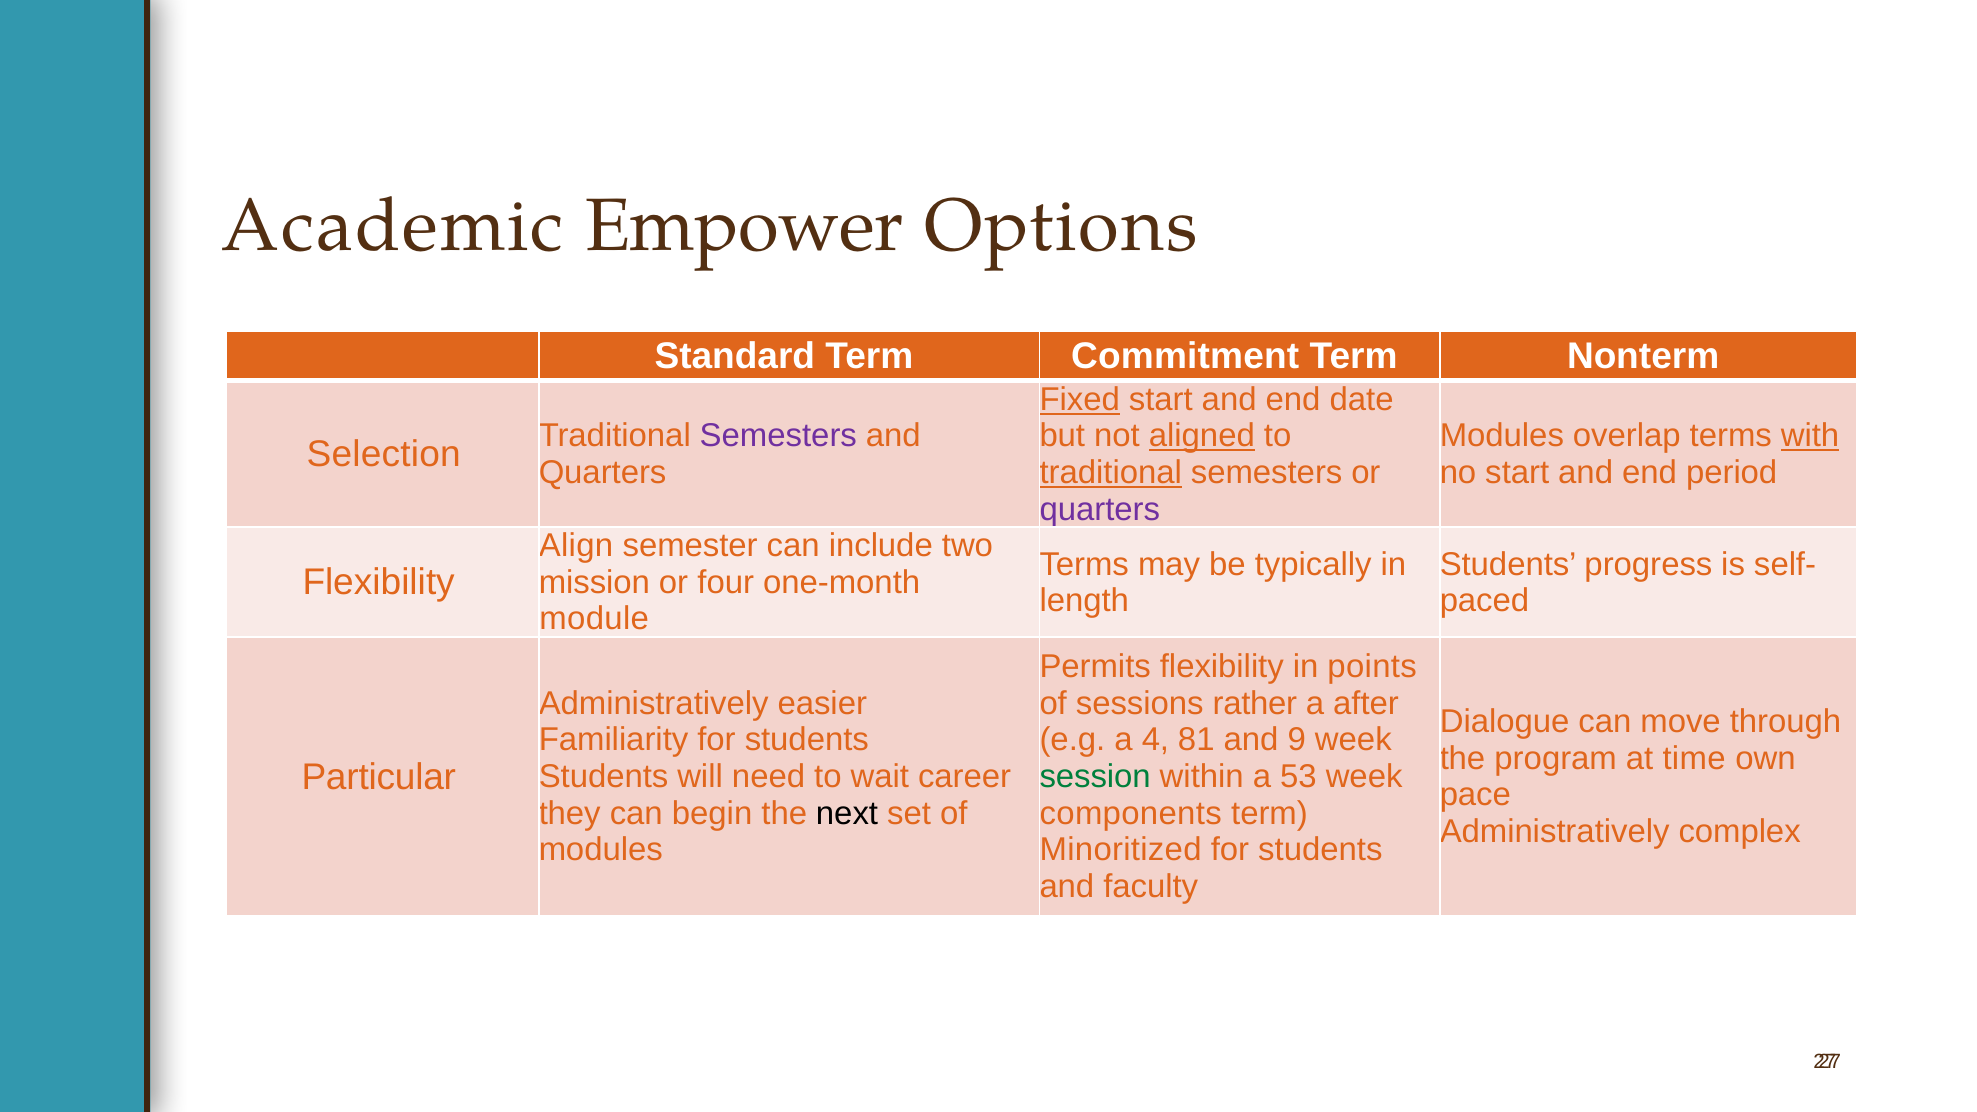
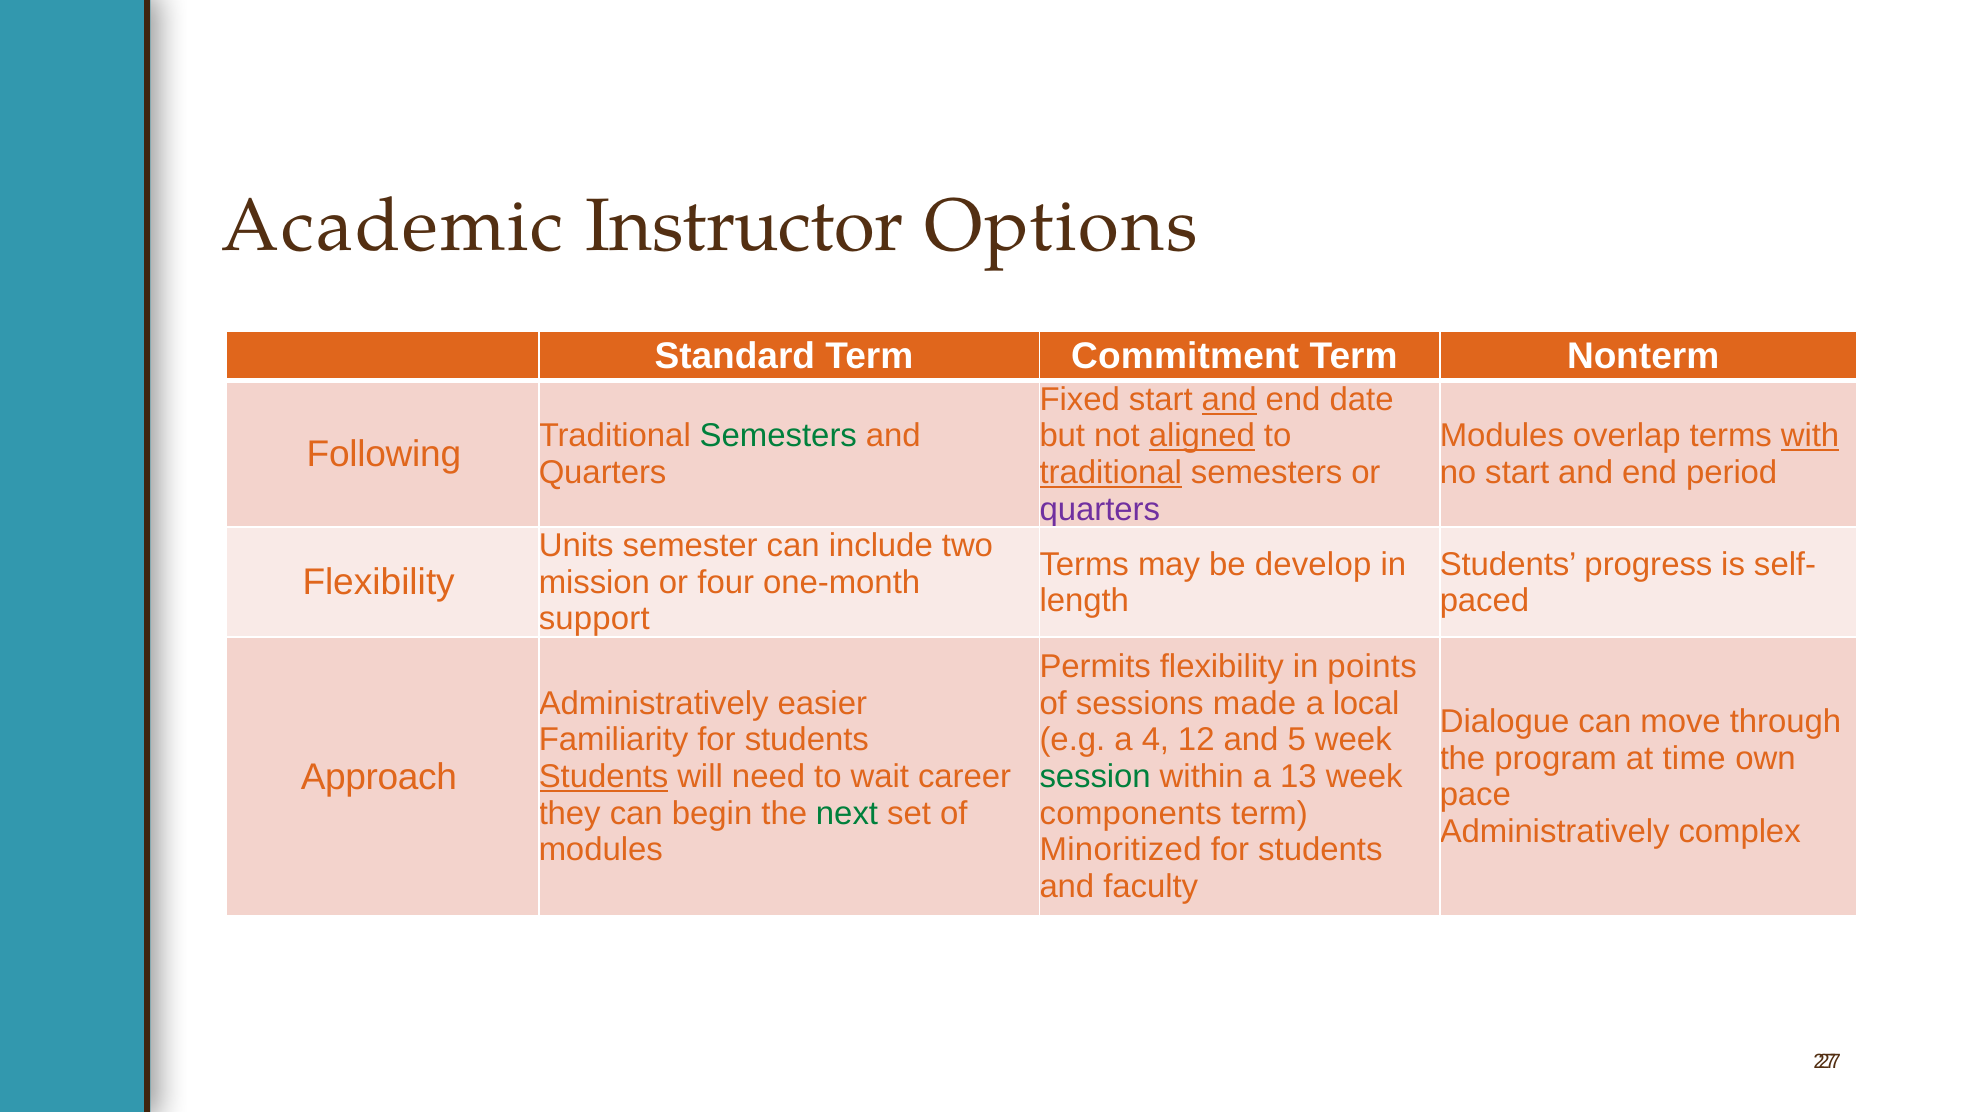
Empower: Empower -> Instructor (744, 226)
Fixed underline: present -> none (1080, 399)
and underline: none -> present (1229, 399)
Semesters colour: purple -> green (778, 436)
Selection: Selection -> Following (384, 455)
Align: Align -> Units (576, 546)
typically: typically -> develop (1313, 564)
module: module -> support (594, 619)
rather: rather -> made (1255, 703)
after: after -> local (1366, 703)
81: 81 -> 12 (1196, 740)
9: 9 -> 5 (1297, 740)
Particular: Particular -> Approach (379, 777)
Students underline: none -> present (604, 777)
53: 53 -> 13 (1298, 777)
next colour: black -> green (847, 813)
